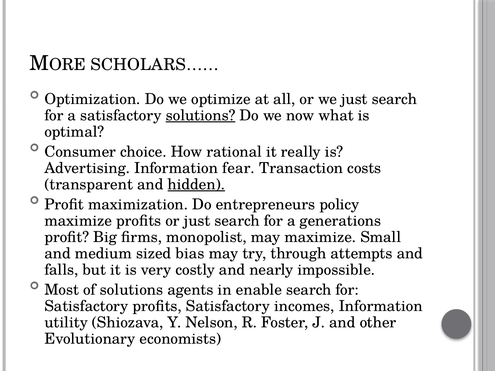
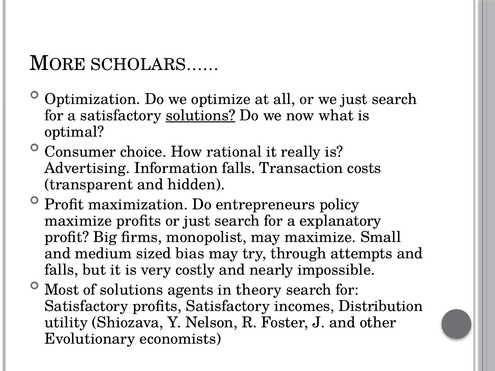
Information fear: fear -> falls (239, 168)
hidden underline: present -> none (196, 185)
generations: generations -> explanatory (340, 221)
enable: enable -> theory (259, 290)
incomes Information: Information -> Distribution (381, 306)
